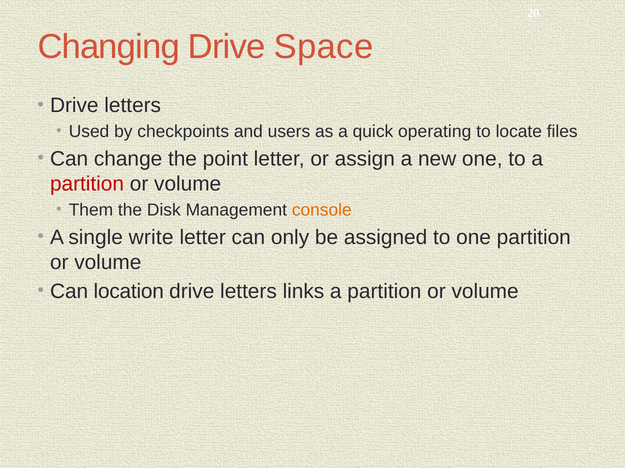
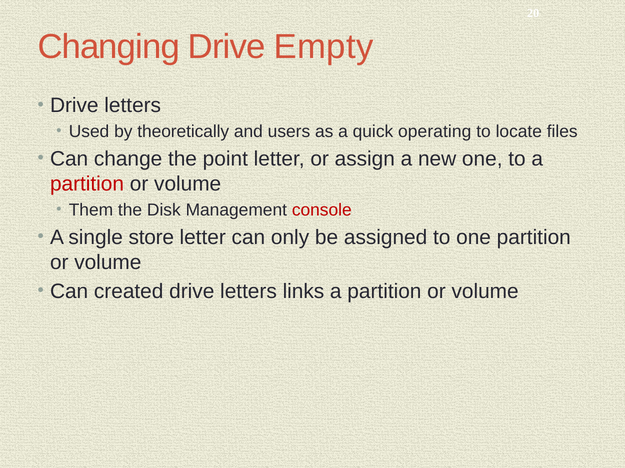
Space: Space -> Empty (324, 47)
checkpoints: checkpoints -> theoretically (183, 132)
console colour: orange -> red (322, 210)
write: write -> store (151, 238)
location: location -> created (129, 292)
